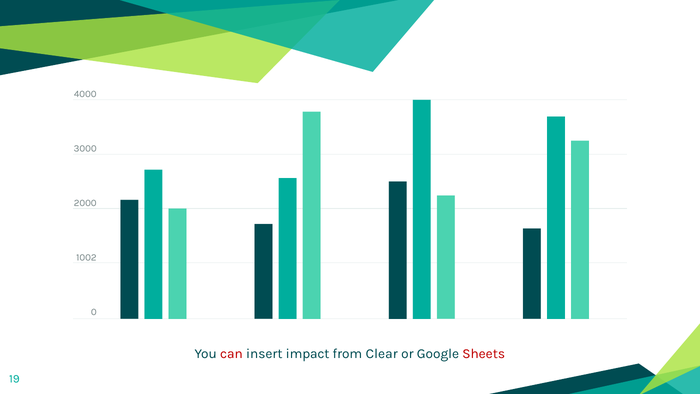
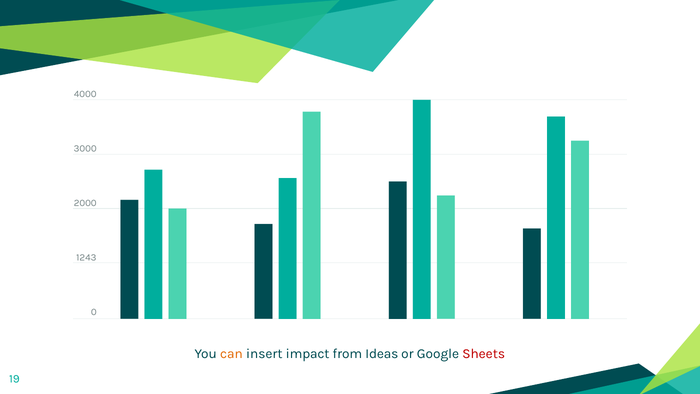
1002: 1002 -> 1243 (86, 257)
can colour: red -> orange (231, 353)
Clear: Clear -> Ideas (382, 353)
